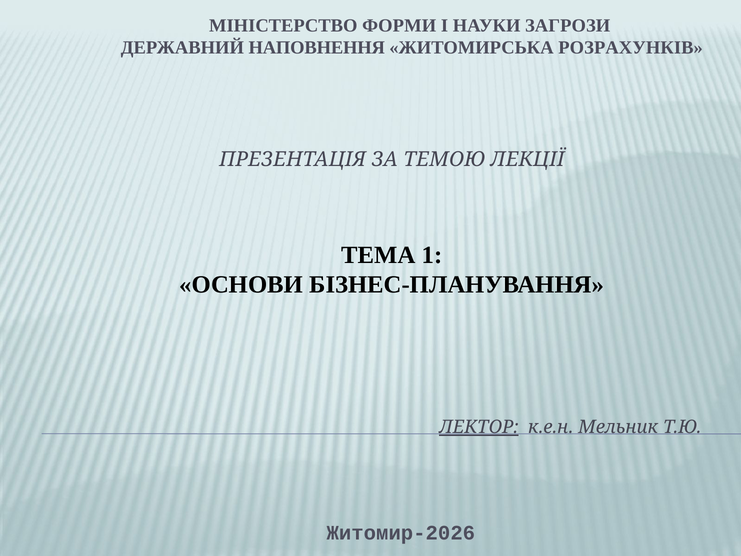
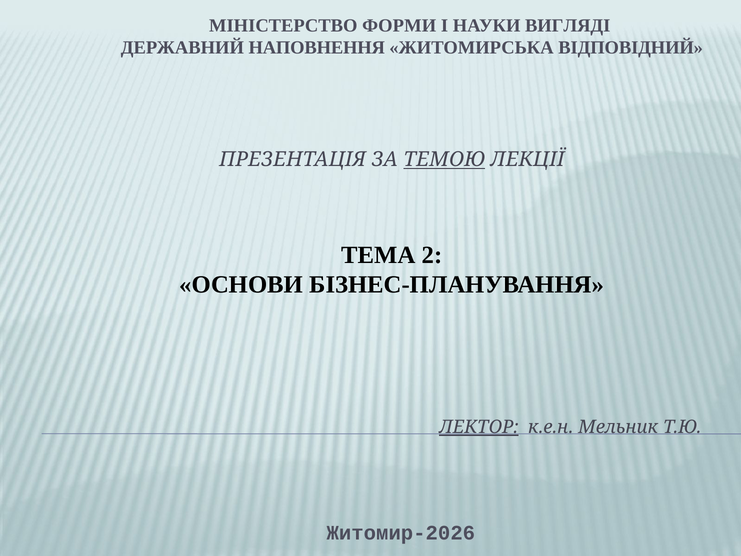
ЗАГРОЗИ: ЗАГРОЗИ -> ВИГЛЯДІ (568, 26)
РОЗРАХУНКІВ: РОЗРАХУНКІВ -> ВІДПОВІДНИЙ (631, 48)
ТЕМОЮ underline: none -> present (444, 159)
1: 1 -> 2 (432, 255)
